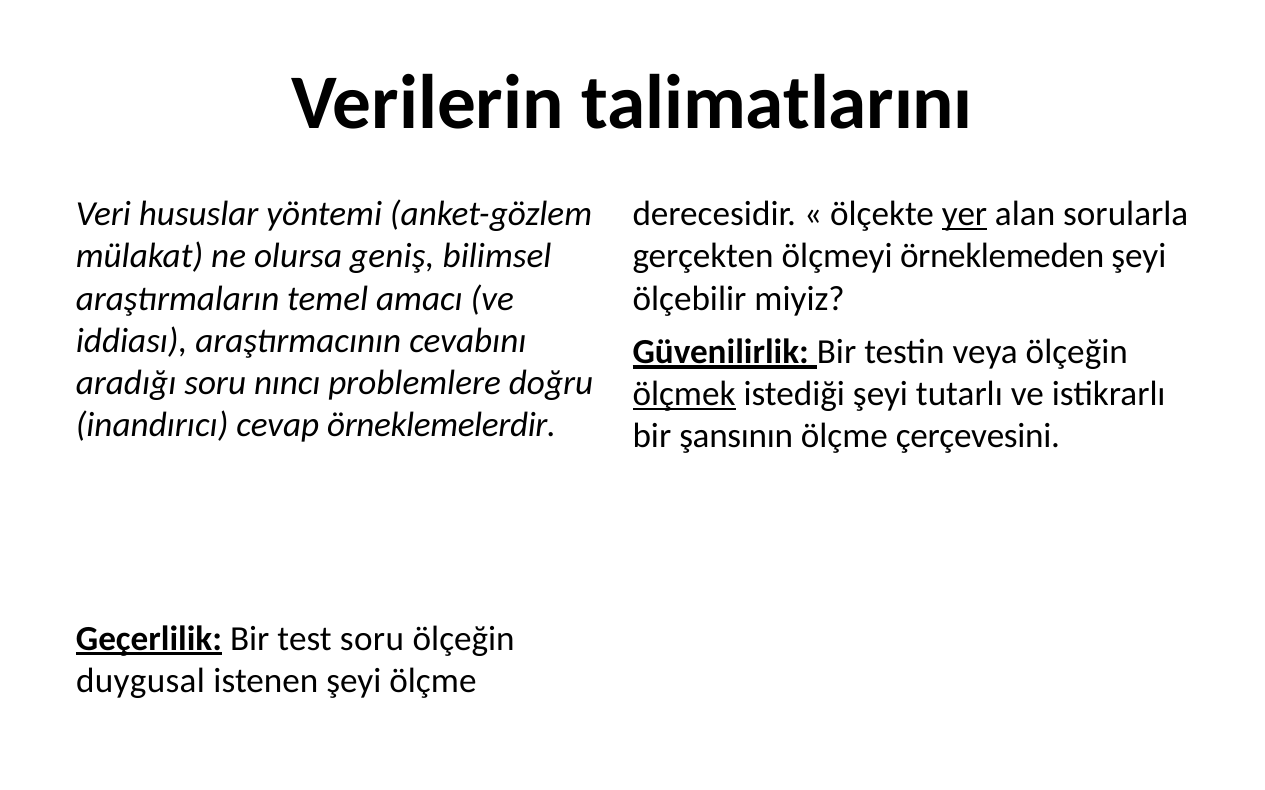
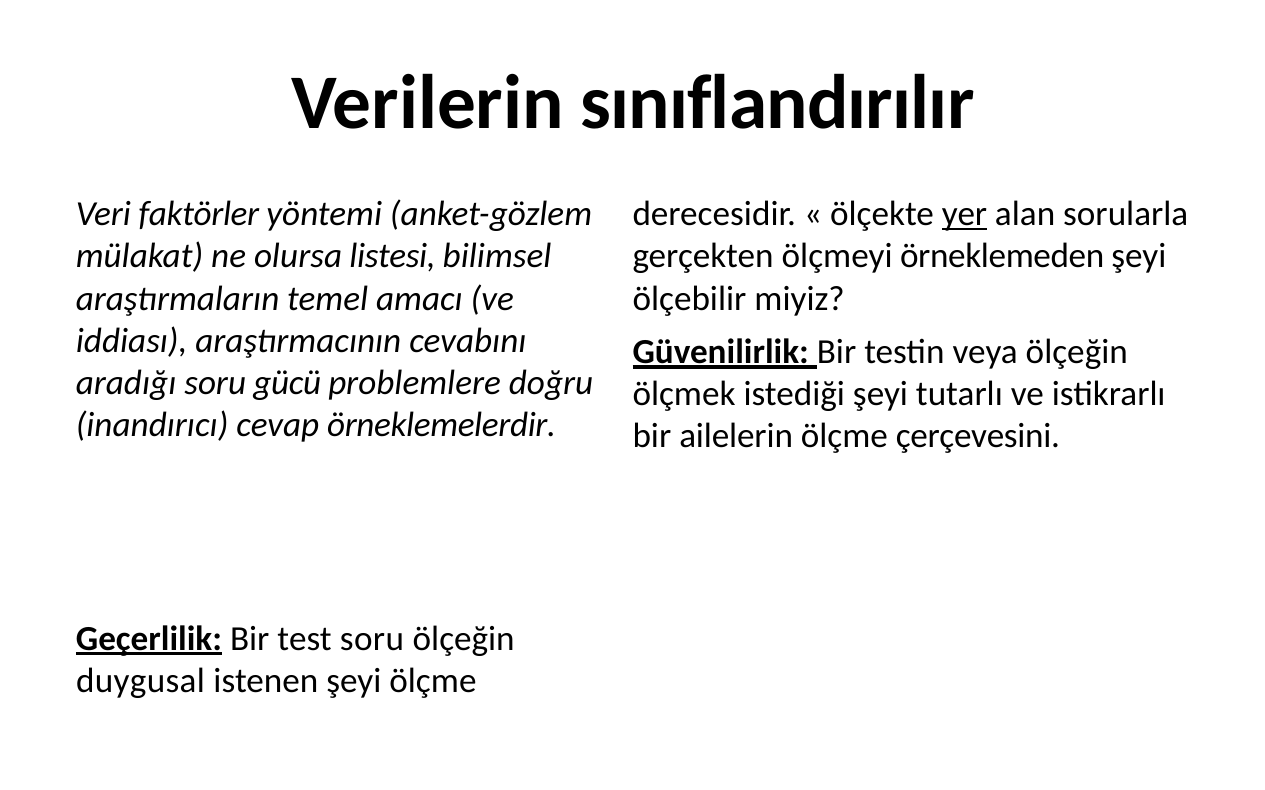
talimatlarını: talimatlarını -> sınıflandırılır (777, 103)
hususlar: hususlar -> faktörler (199, 214)
geniş: geniş -> listesi (393, 257)
nıncı: nıncı -> gücü (287, 383)
ölçmek underline: present -> none (684, 394)
şansının: şansının -> ailelerin (736, 437)
